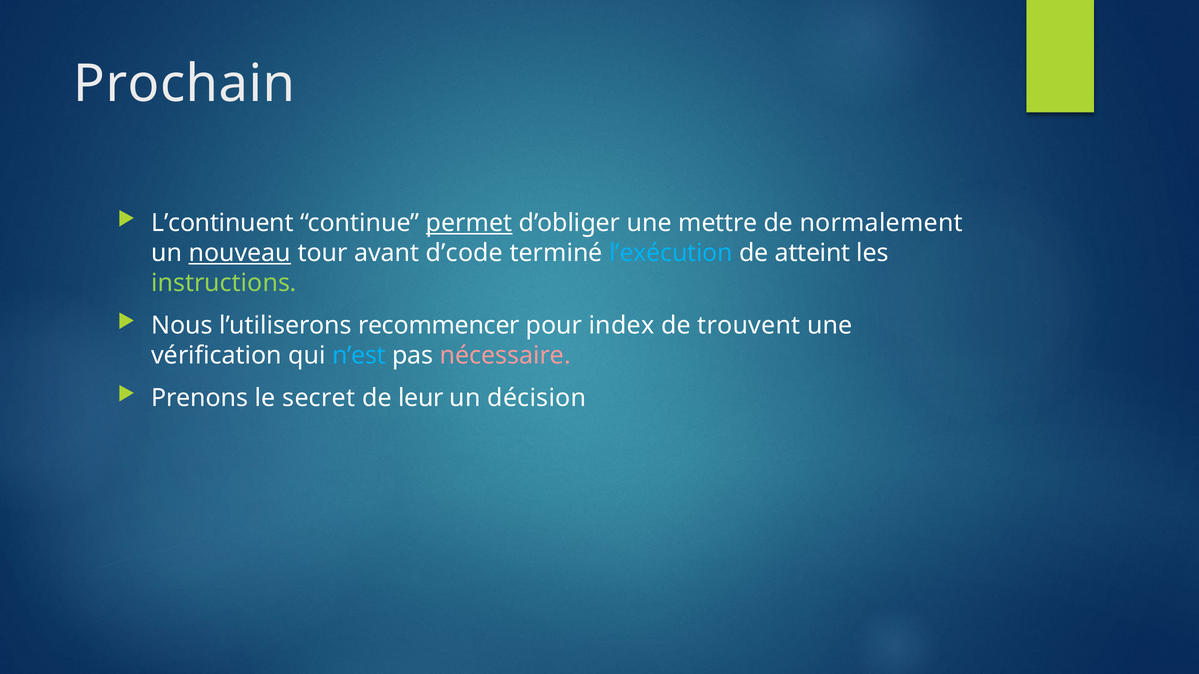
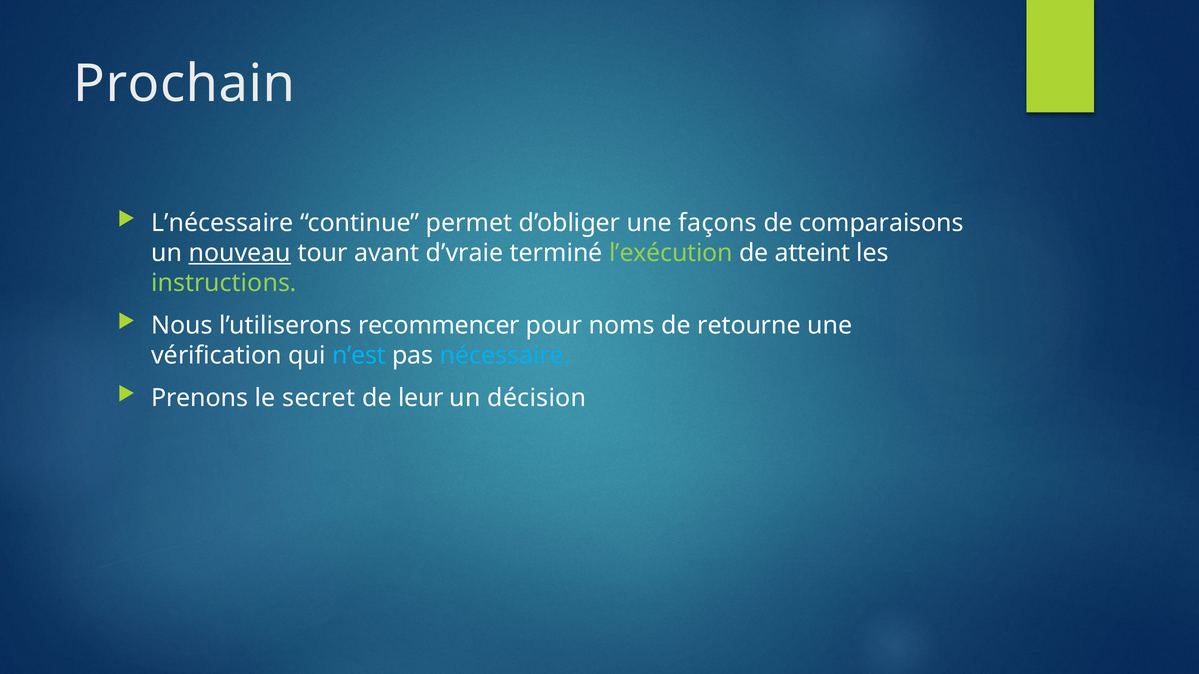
L’continuent: L’continuent -> L’nécessaire (222, 223)
permet underline: present -> none (469, 223)
mettre: mettre -> façons (718, 223)
normalement: normalement -> comparaisons (882, 223)
d’code: d’code -> d’vraie (464, 253)
l’exécution colour: light blue -> light green (671, 253)
index: index -> noms (622, 326)
trouvent: trouvent -> retourne (749, 326)
nécessaire colour: pink -> light blue (505, 356)
